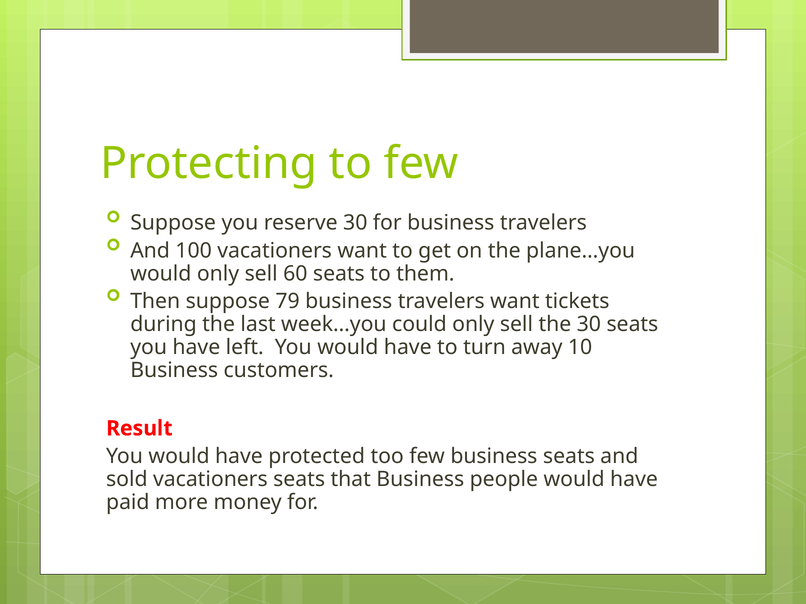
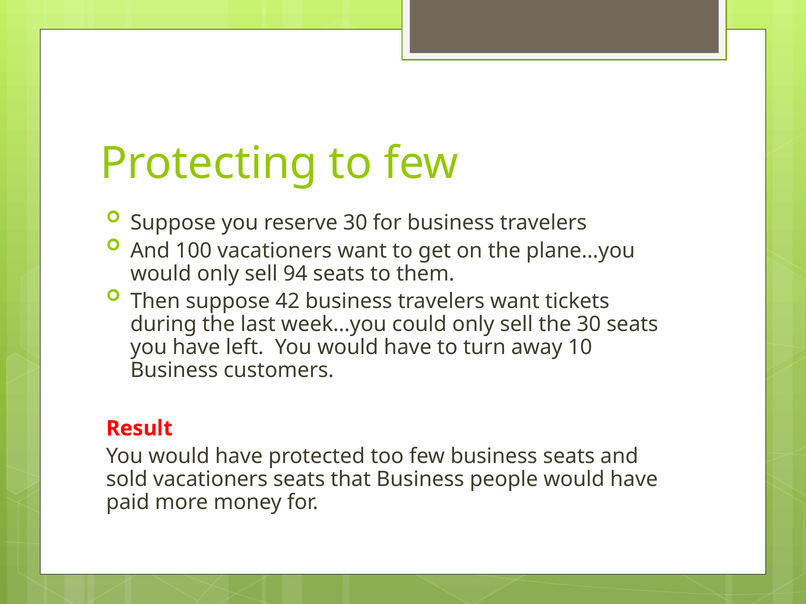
60: 60 -> 94 (295, 274)
79: 79 -> 42 (288, 302)
